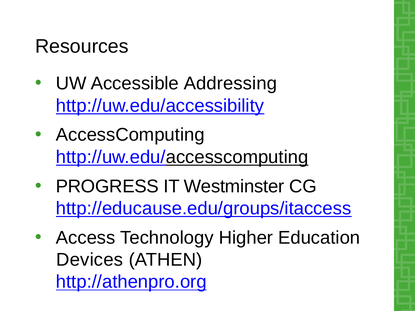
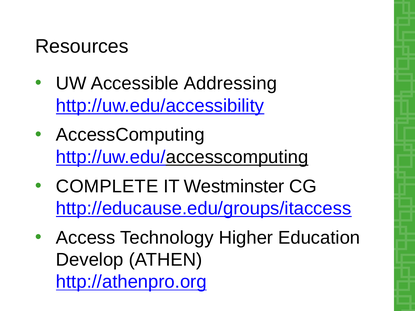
PROGRESS: PROGRESS -> COMPLETE (107, 186)
Devices: Devices -> Develop (90, 260)
